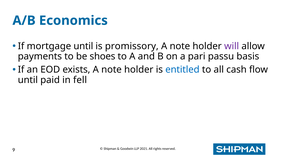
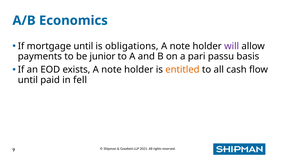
promissory: promissory -> obligations (132, 46)
shoes: shoes -> junior (102, 57)
entitled colour: blue -> orange (182, 70)
